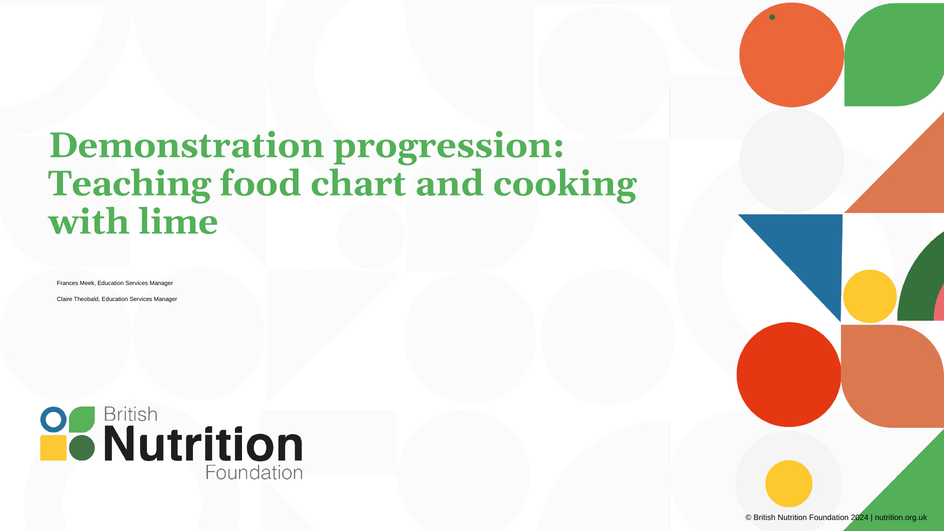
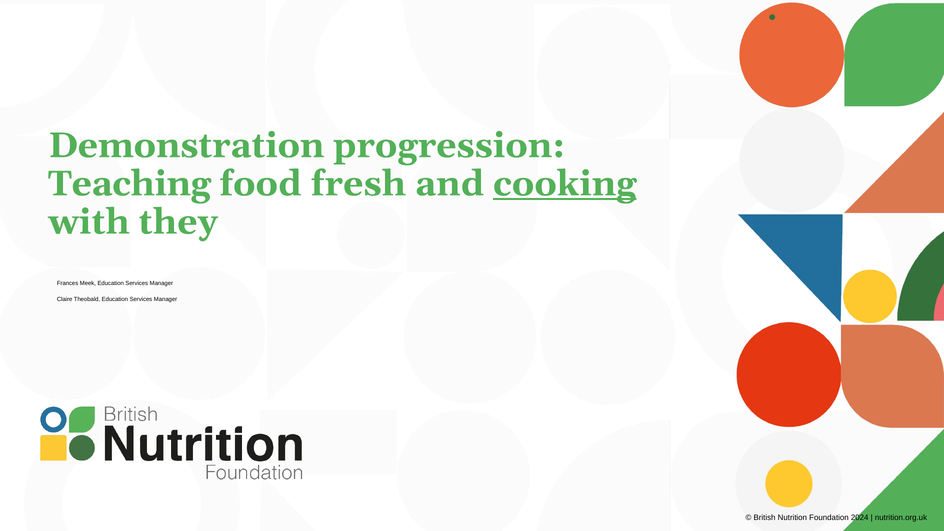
chart: chart -> fresh (358, 184)
cooking underline: none -> present (565, 184)
lime: lime -> they (178, 222)
